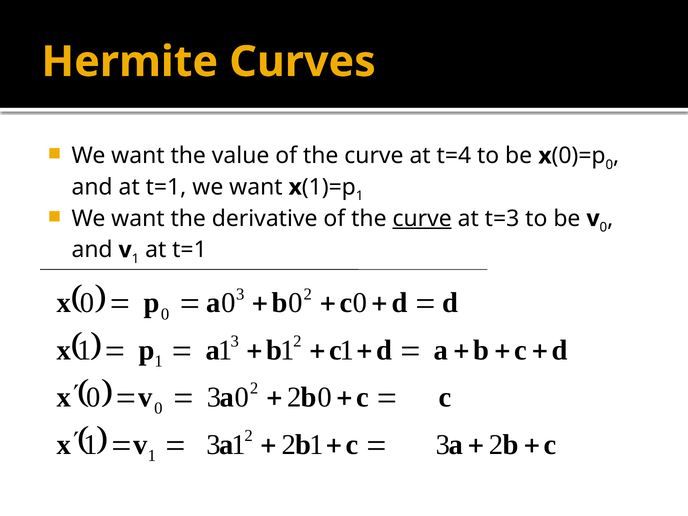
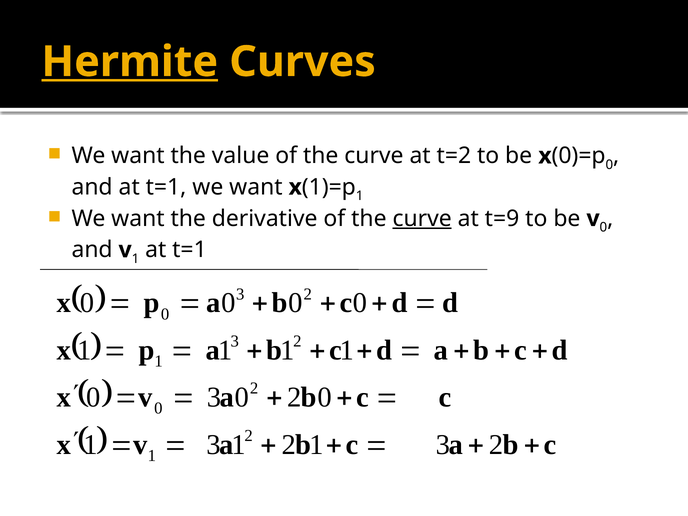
Hermite underline: none -> present (130, 62)
t=4: t=4 -> t=2 (454, 156)
t=3: t=3 -> t=9 (502, 218)
